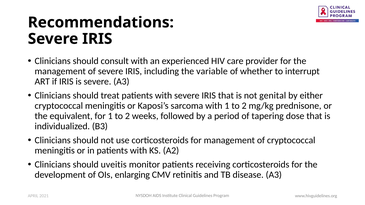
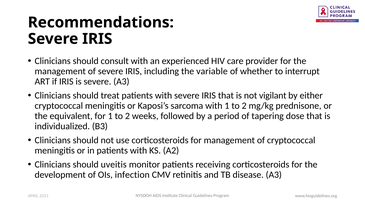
genital: genital -> vigilant (273, 96)
enlarging: enlarging -> infection (132, 175)
